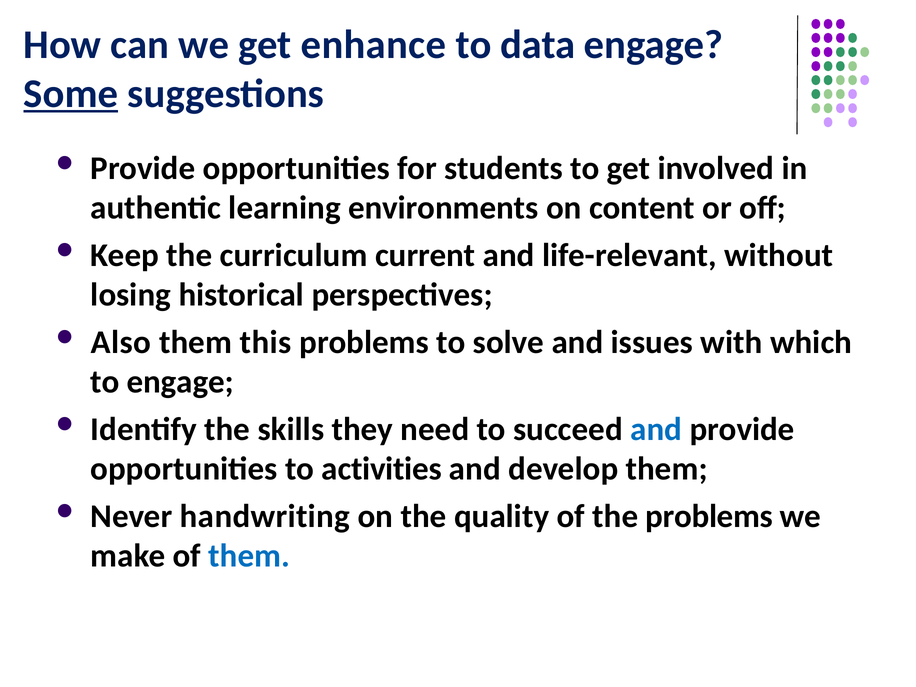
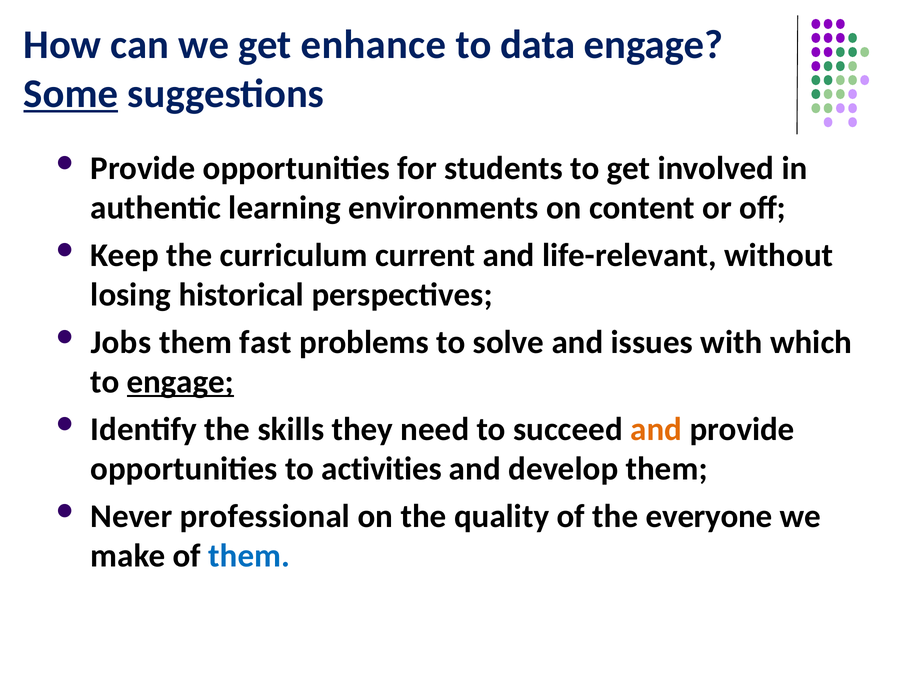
Also: Also -> Jobs (121, 342)
this: this -> fast (266, 342)
engage underline: none -> present (180, 382)
and colour: blue -> orange (656, 429)
handwriting: handwriting -> professional (265, 516)
the problems: problems -> everyone (709, 516)
